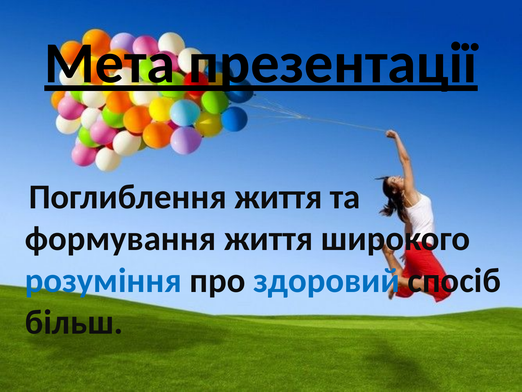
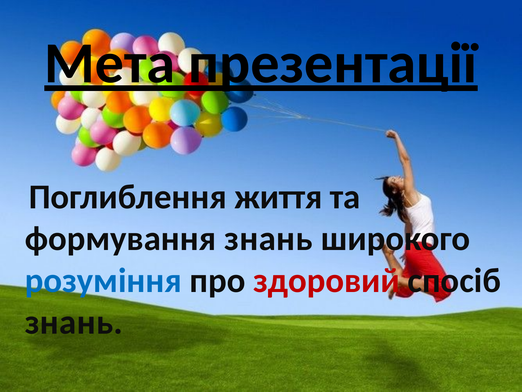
формування життя: життя -> знань (268, 238)
здоровий colour: blue -> red (326, 280)
більш: більш -> знань (74, 322)
